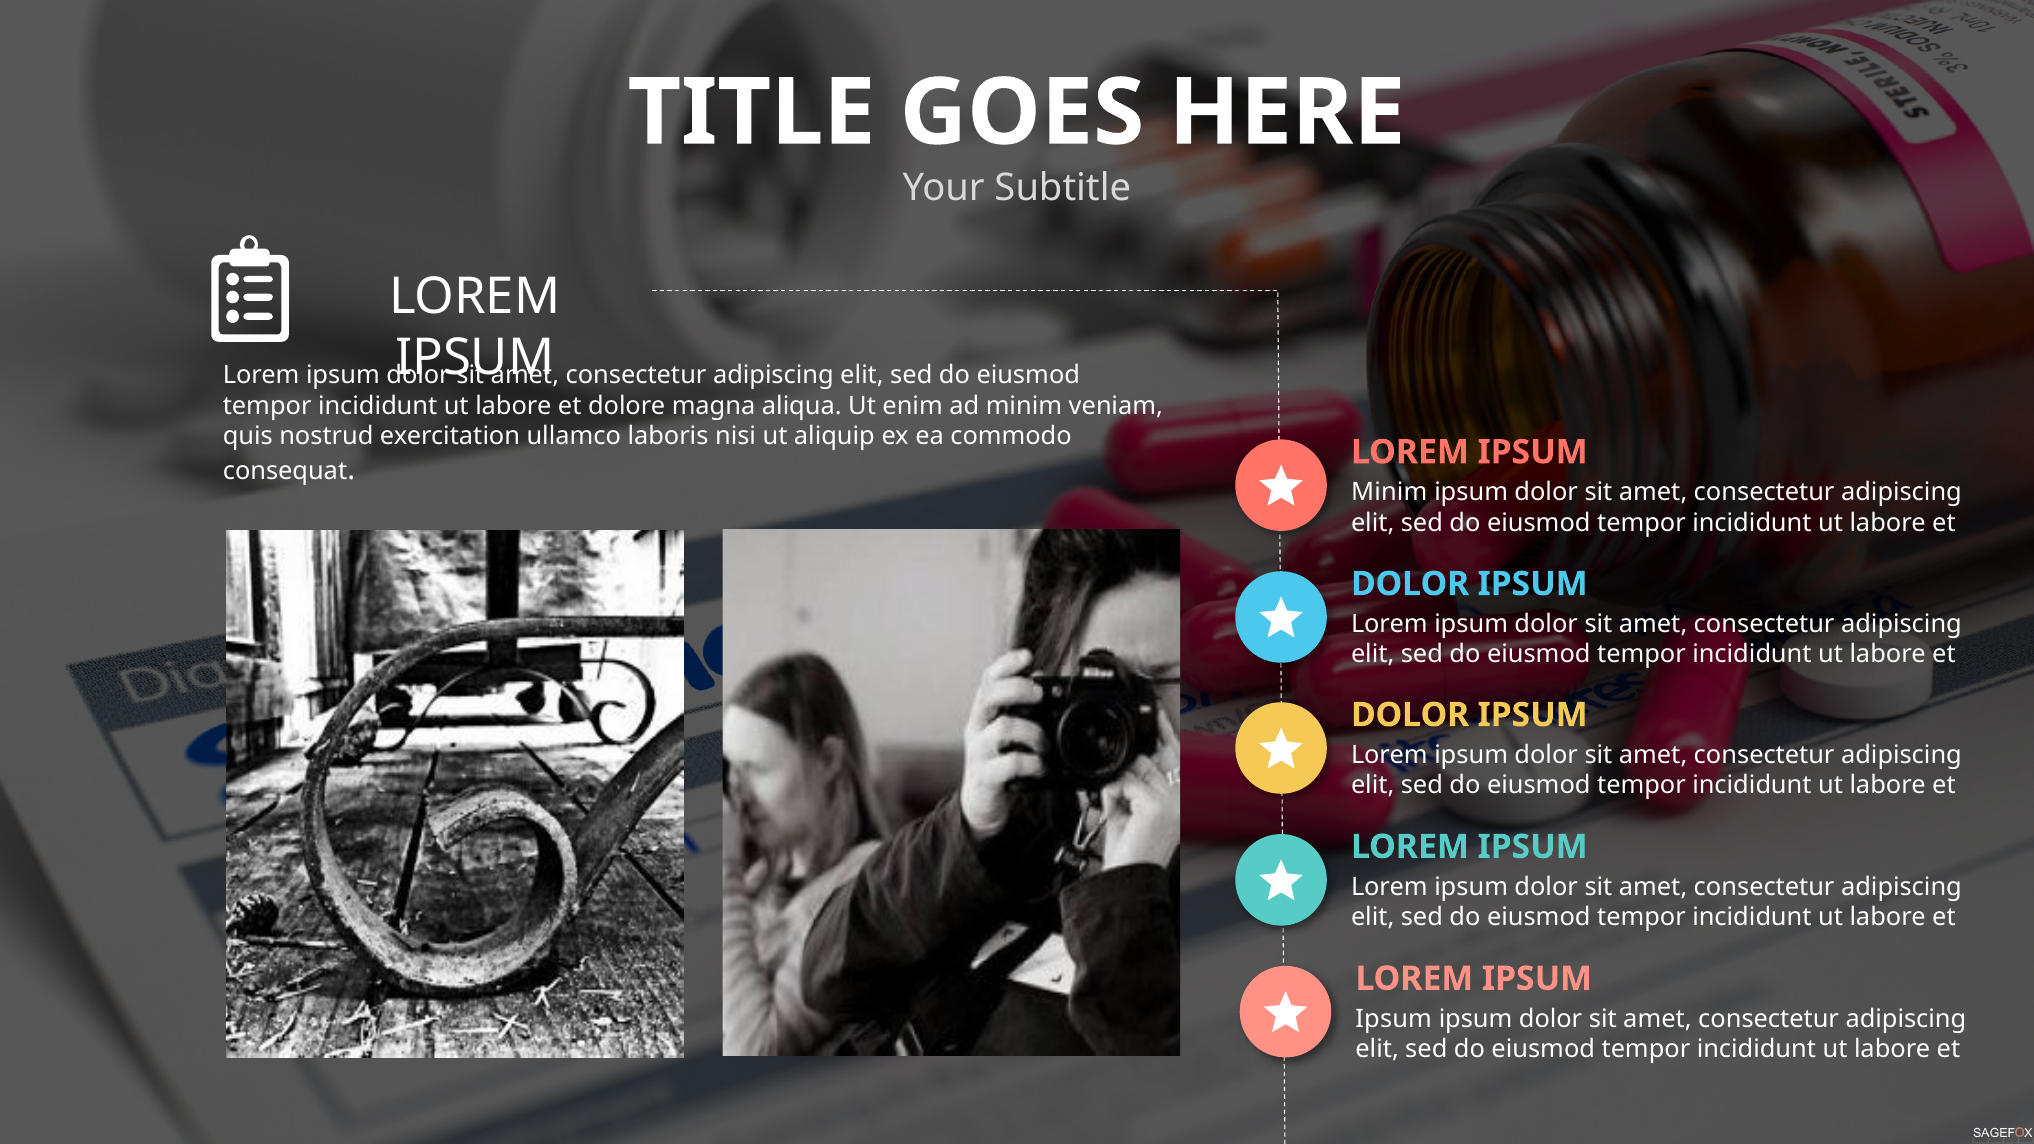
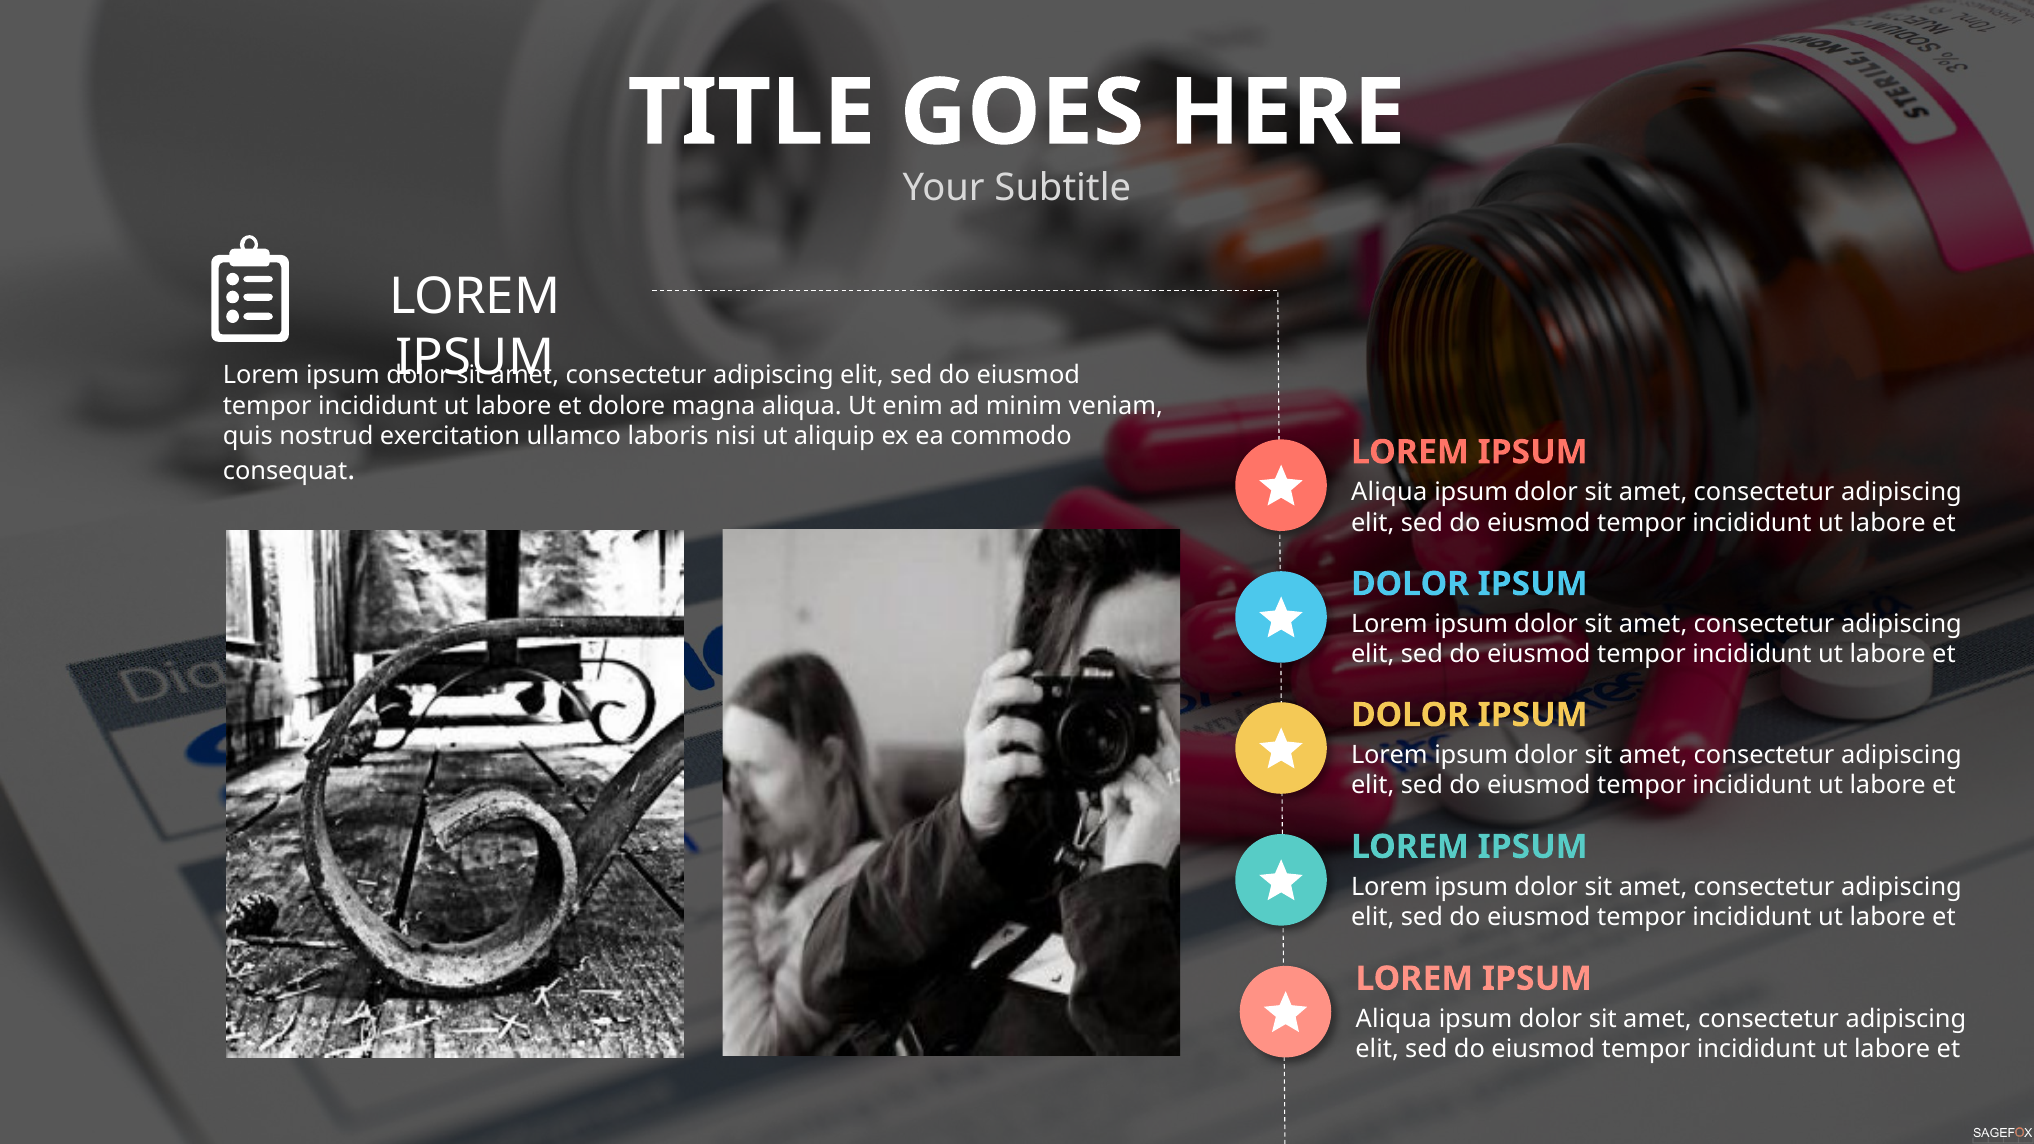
Minim: Minim -> Aliqua (1389, 492)
Ipsum: Ipsum -> Aliqua (1394, 1019)
